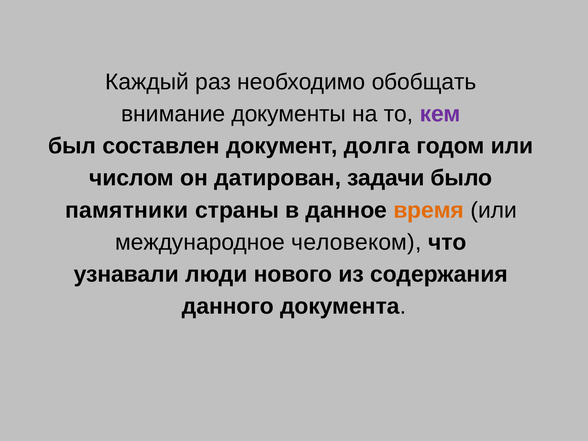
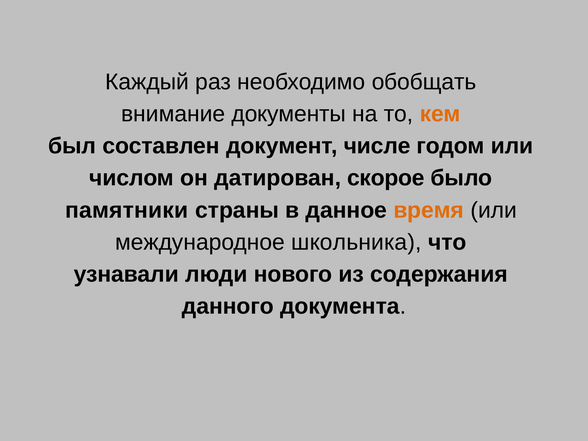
кем colour: purple -> orange (440, 114)
долга: долга -> числе (377, 146)
задачи: задачи -> скорое (386, 178)
человеком: человеком -> школьника (356, 242)
